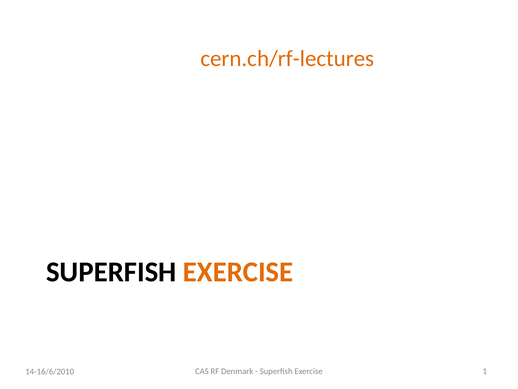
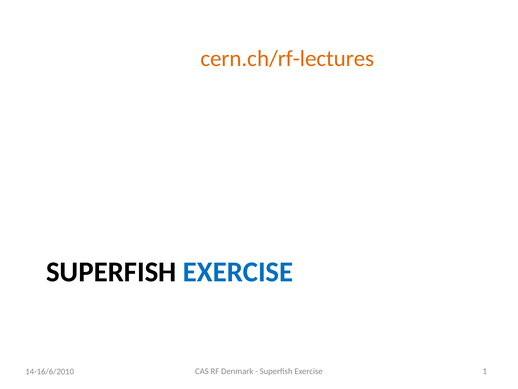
EXERCISE colour: orange -> blue (238, 272)
